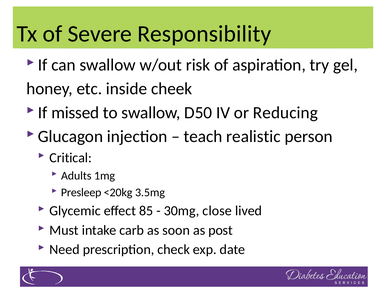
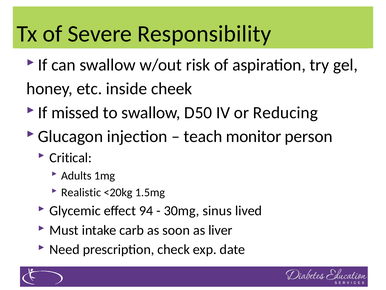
realistic: realistic -> monitor (254, 136)
Presleep: Presleep -> Realistic (81, 192)
3.5mg: 3.5mg -> 1.5mg (150, 192)
85: 85 -> 94 (146, 210)
close: close -> sinus (217, 210)
post: post -> liver (220, 230)
